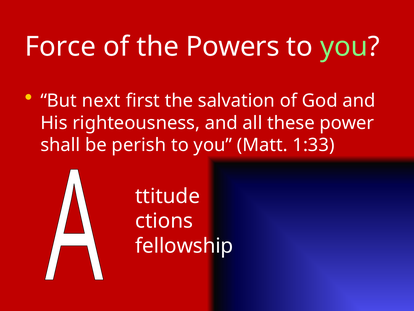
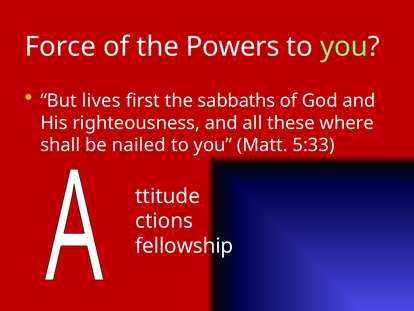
next: next -> lives (101, 101)
salvation: salvation -> sabbaths (236, 101)
power: power -> where (347, 123)
perish: perish -> nailed (139, 145)
1:33: 1:33 -> 5:33 (314, 145)
